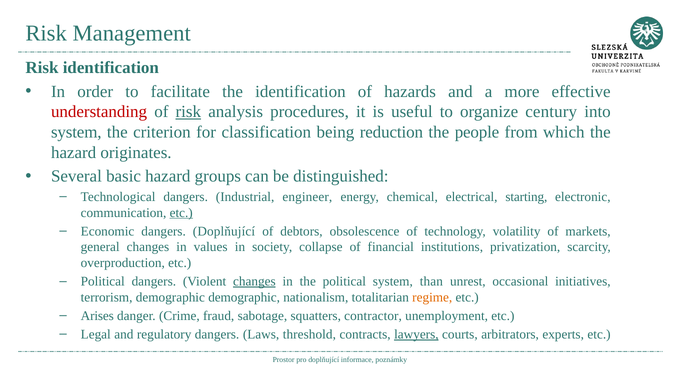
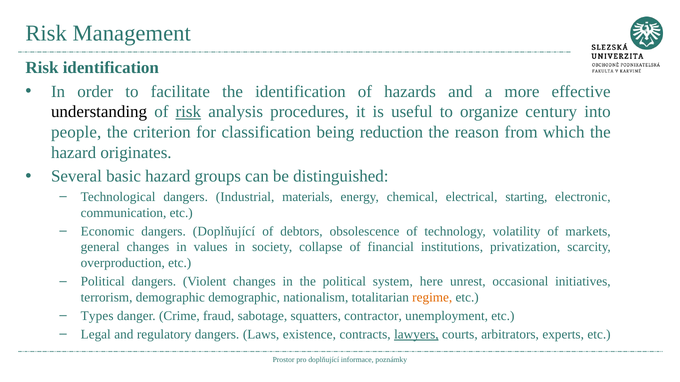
understanding colour: red -> black (99, 112)
system: system -> people (76, 132)
people: people -> reason (477, 132)
engineer: engineer -> materials (308, 197)
etc underline: present -> none (181, 213)
changes underline: present -> none (254, 282)
than: than -> here (431, 282)
Arises: Arises -> Types (97, 316)
threshold: threshold -> existence (309, 335)
